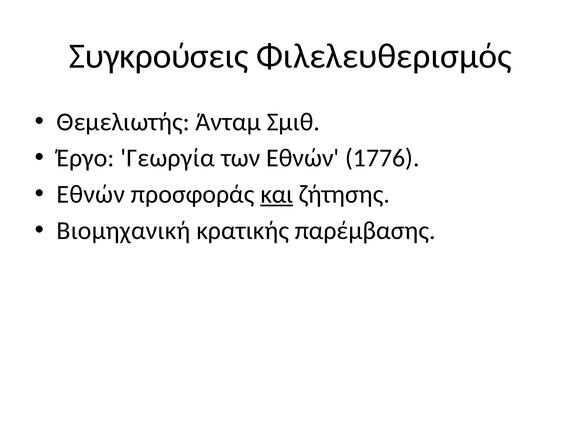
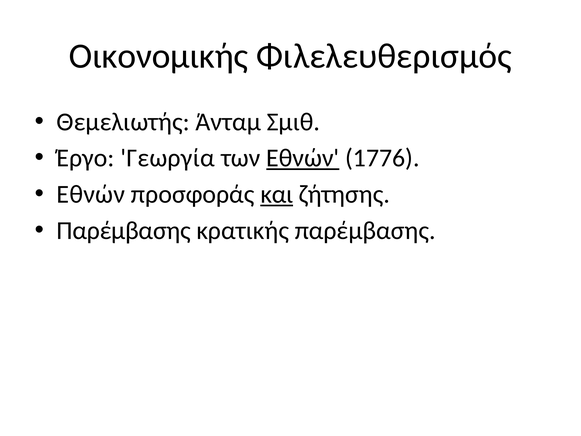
Συγκρούσεις: Συγκρούσεις -> Οικονομικής (159, 56)
Εθνών underline: none -> present (303, 158)
Βιομηχανική: Βιομηχανική -> Παρέμβασης (124, 230)
